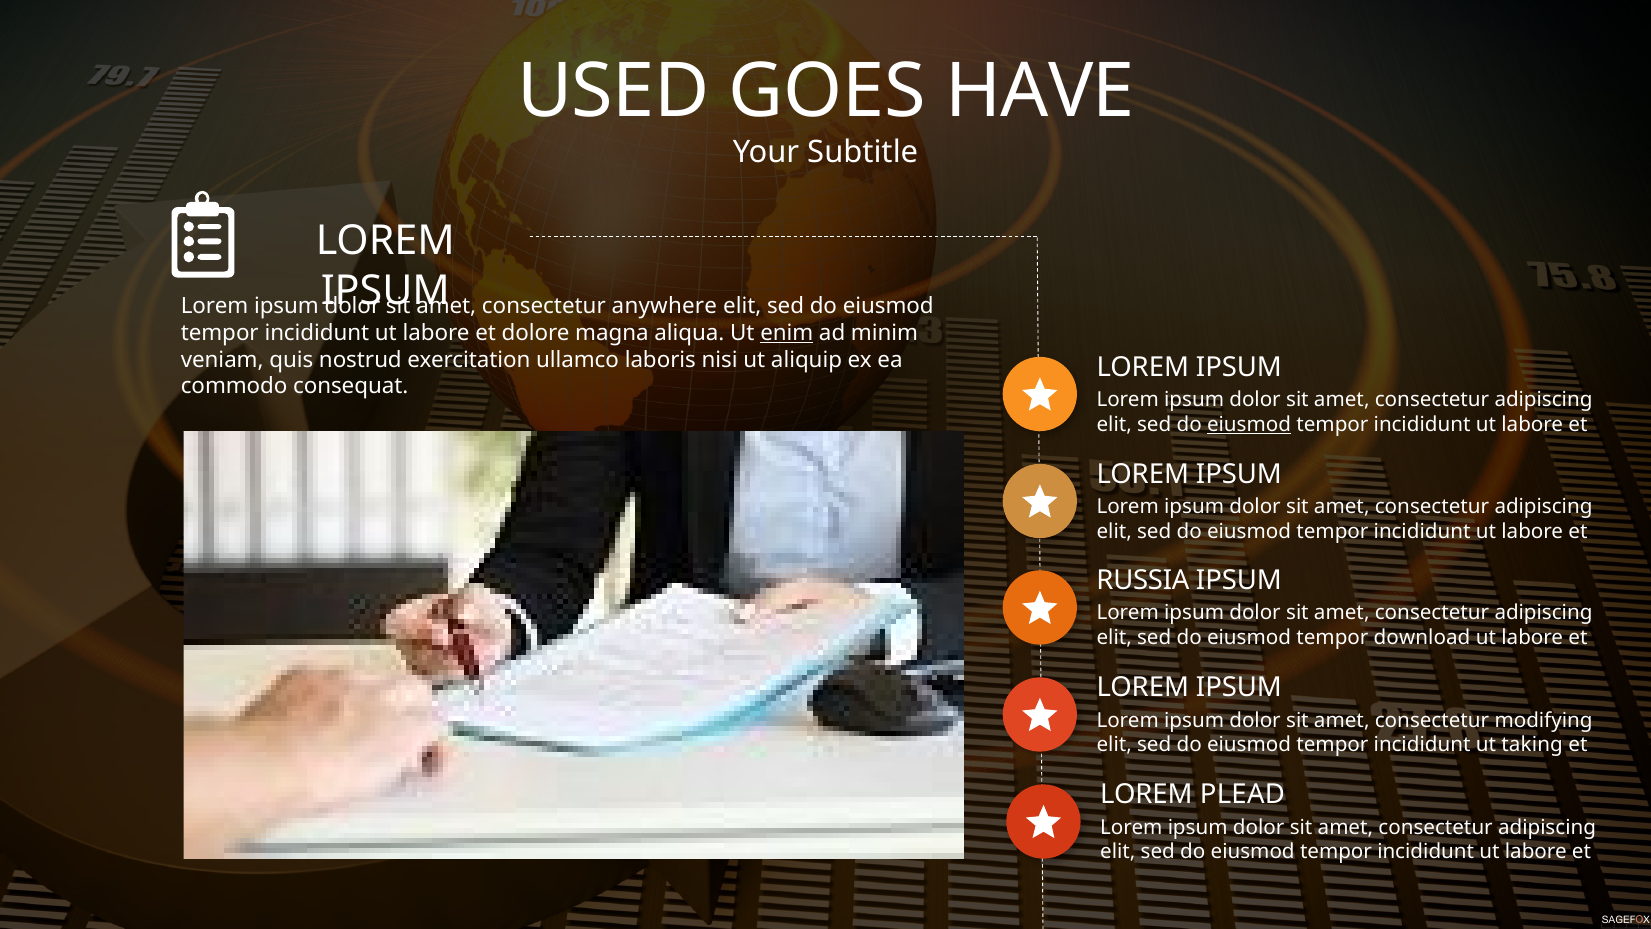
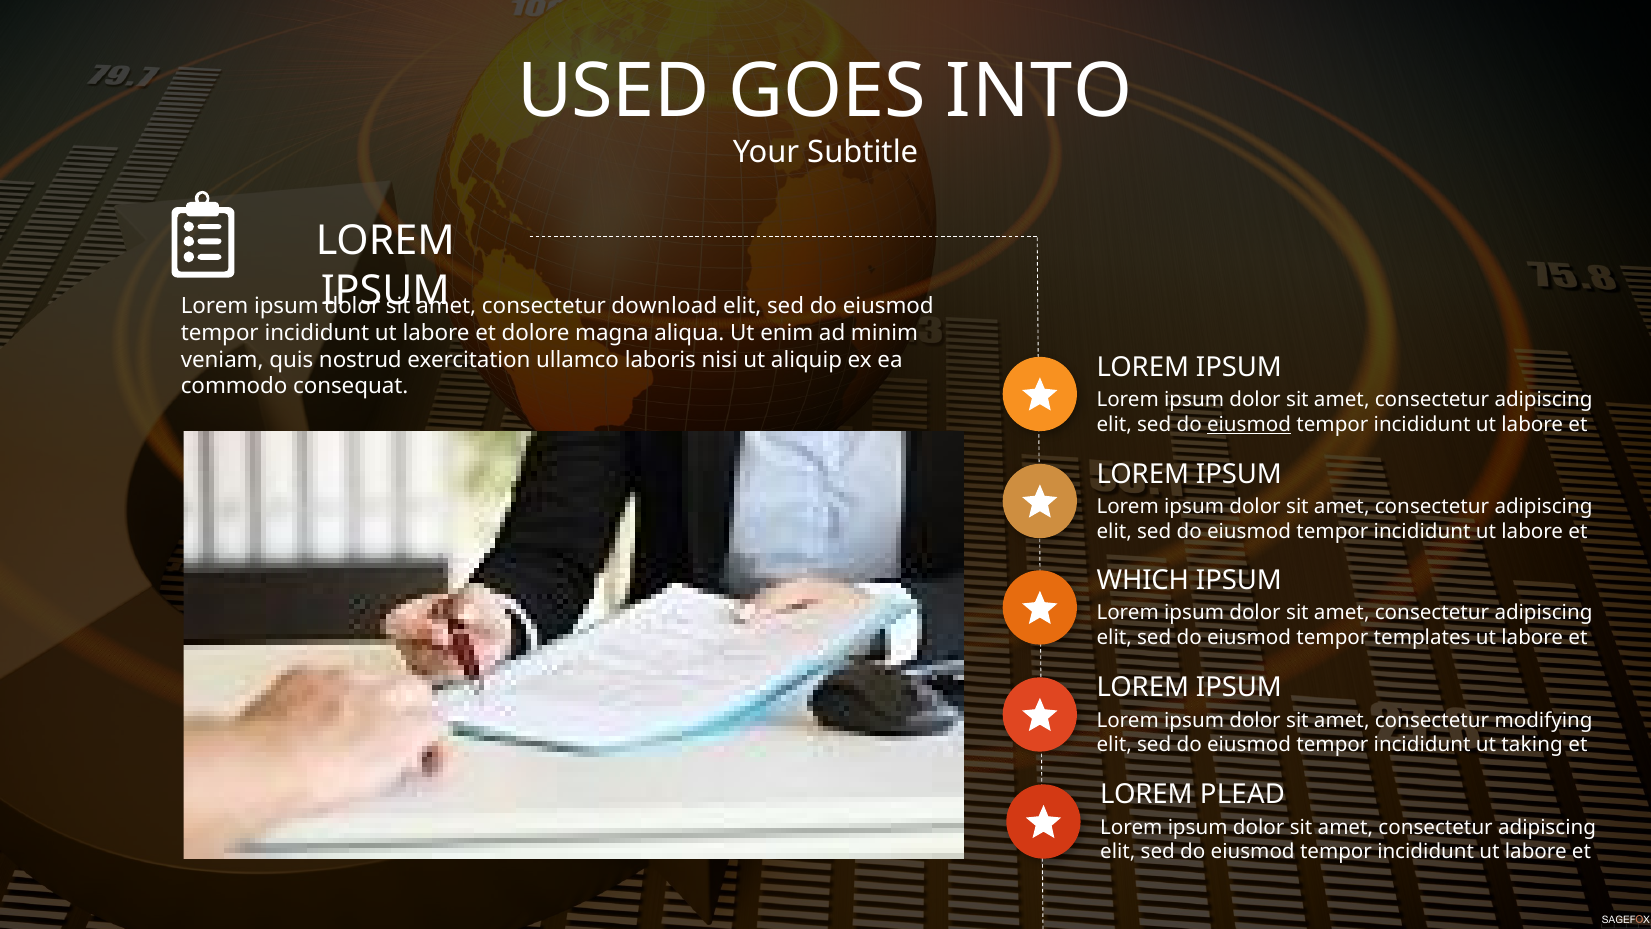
HAVE: HAVE -> INTO (1039, 92)
anywhere: anywhere -> download (664, 306)
enim underline: present -> none (787, 333)
RUSSIA: RUSSIA -> WHICH (1143, 580)
download: download -> templates (1422, 638)
